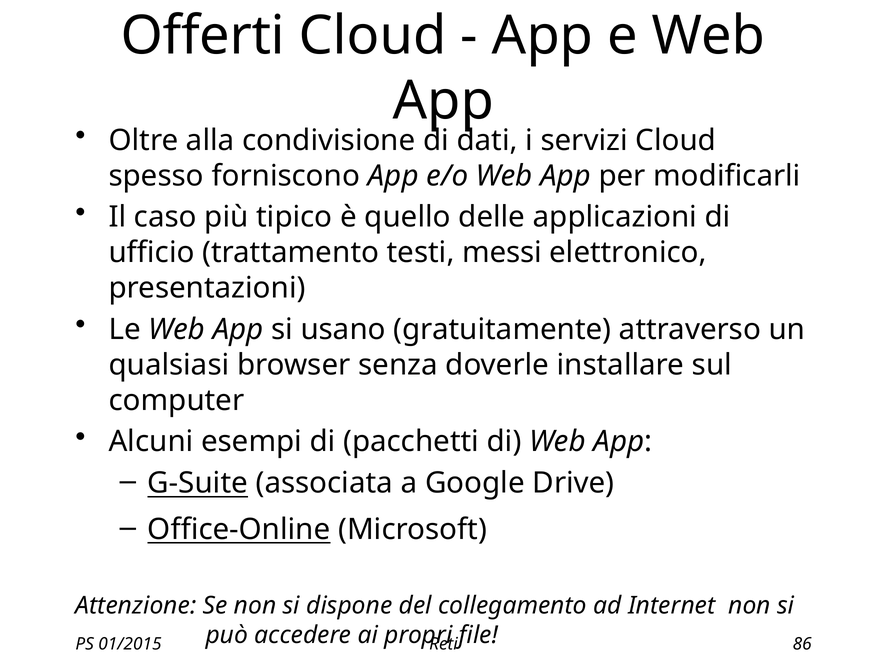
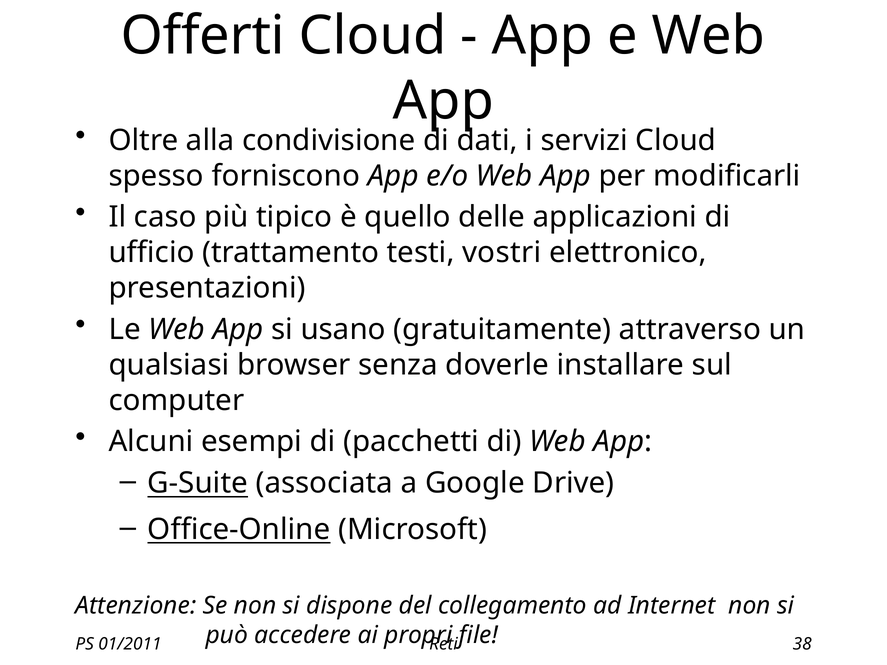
messi: messi -> vostri (502, 253)
01/2015: 01/2015 -> 01/2011 (130, 644)
86: 86 -> 38 (802, 644)
